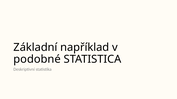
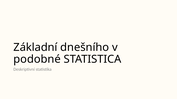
například: například -> dnešního (85, 48)
